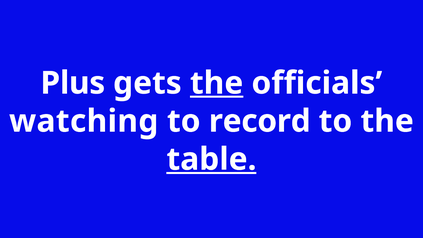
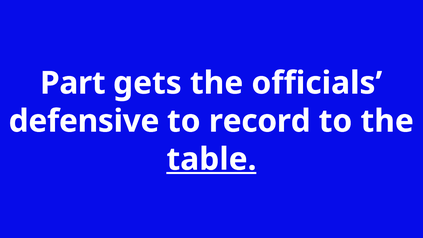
Plus: Plus -> Part (73, 83)
the underline: present -> none (217, 83)
watching: watching -> defensive (84, 121)
